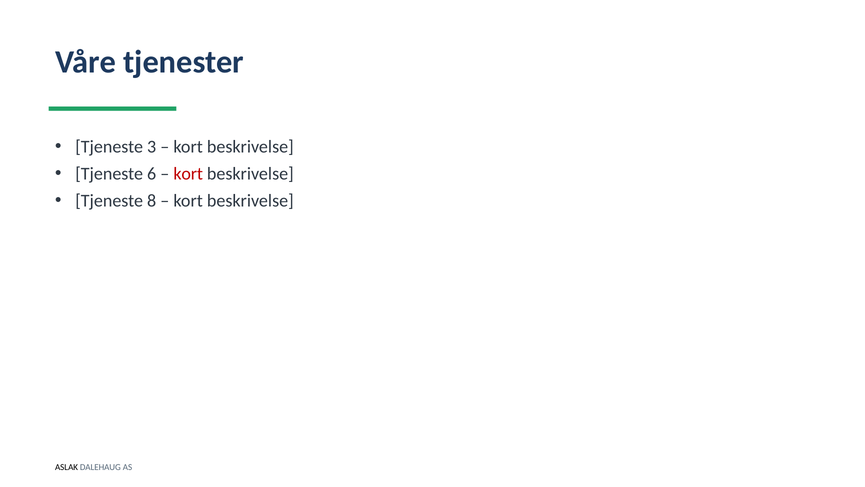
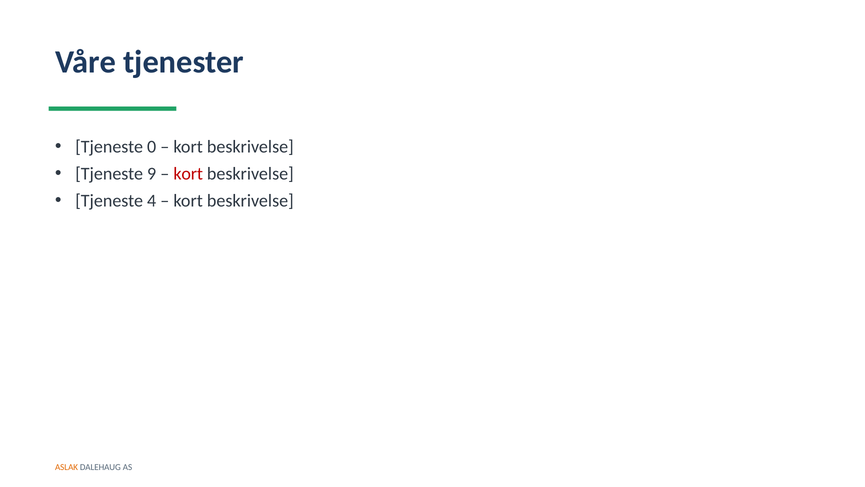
3: 3 -> 0 (152, 147)
6: 6 -> 9 (152, 174)
8: 8 -> 4 (152, 201)
ASLAK colour: black -> orange (67, 467)
